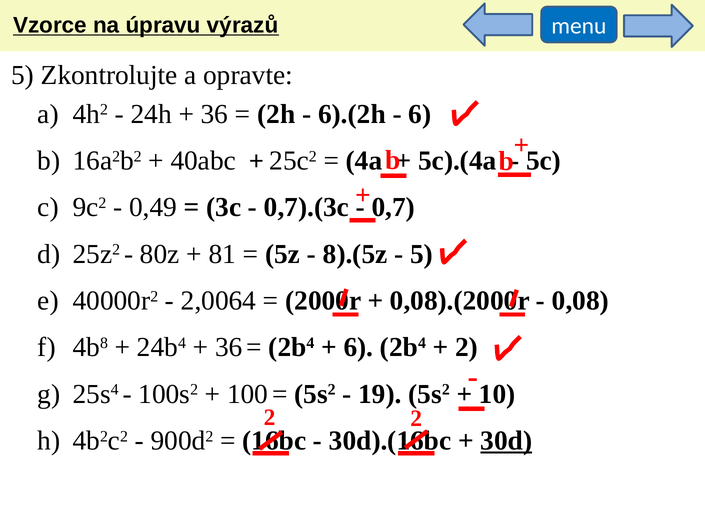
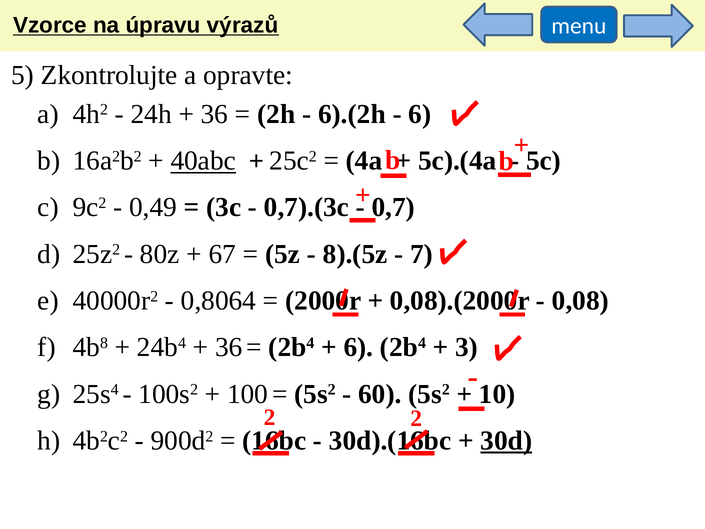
40abc underline: none -> present (203, 161)
81: 81 -> 67 (222, 254)
5: 5 -> 7 (422, 254)
2,0064: 2,0064 -> 0,8064 (219, 301)
2: 2 -> 3 (467, 347)
19: 19 -> 60 (380, 394)
